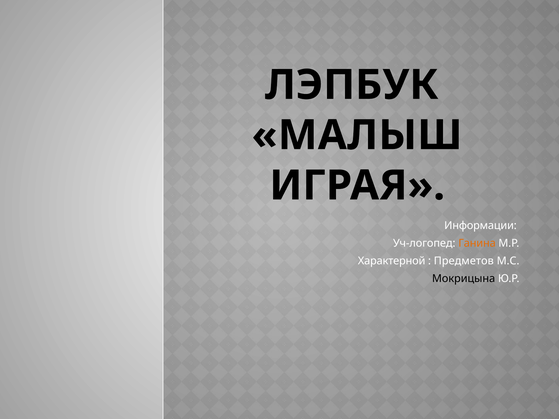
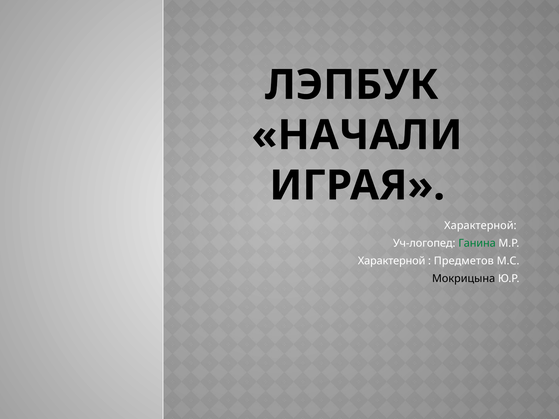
МАЛЫШ: МАЛЫШ -> НАЧАЛИ (357, 135)
Информации: Информации -> Характерной (480, 226)
Ганина colour: orange -> green (477, 243)
